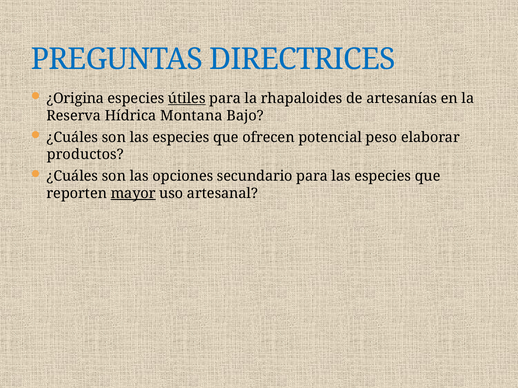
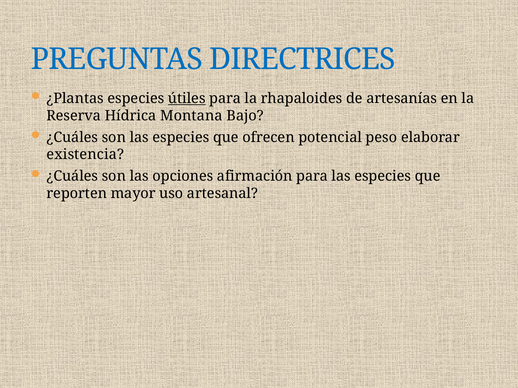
¿Origina: ¿Origina -> ¿Plantas (75, 99)
productos: productos -> existencia (85, 155)
secundario: secundario -> afirmación (255, 176)
mayor underline: present -> none (133, 194)
